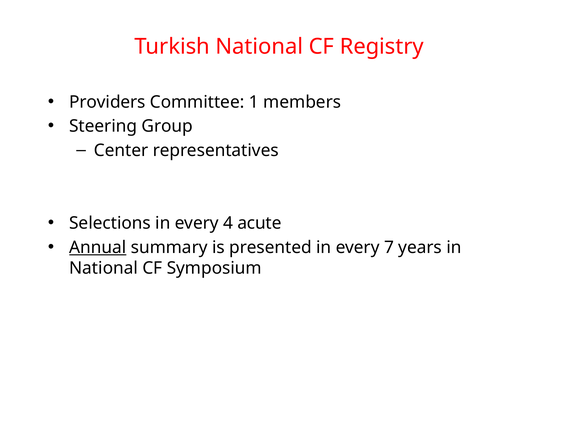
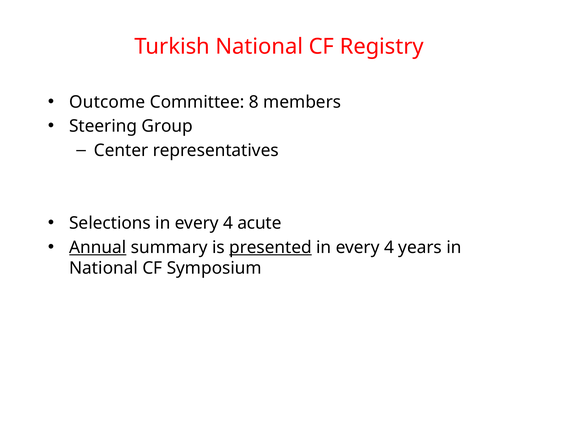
Providers: Providers -> Outcome (107, 102)
1: 1 -> 8 (254, 102)
presented underline: none -> present (271, 247)
7: 7 -> 4 (389, 247)
